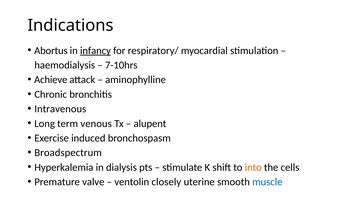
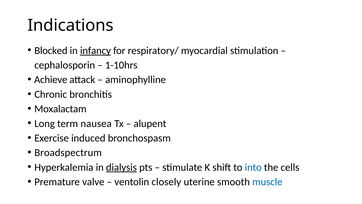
Abortus: Abortus -> Blocked (51, 50)
haemodialysis: haemodialysis -> cephalosporin (65, 65)
7-10hrs: 7-10hrs -> 1-10hrs (121, 65)
Intravenous: Intravenous -> Moxalactam (60, 109)
venous: venous -> nausea (96, 123)
dialysis underline: none -> present (121, 167)
into colour: orange -> blue (253, 167)
